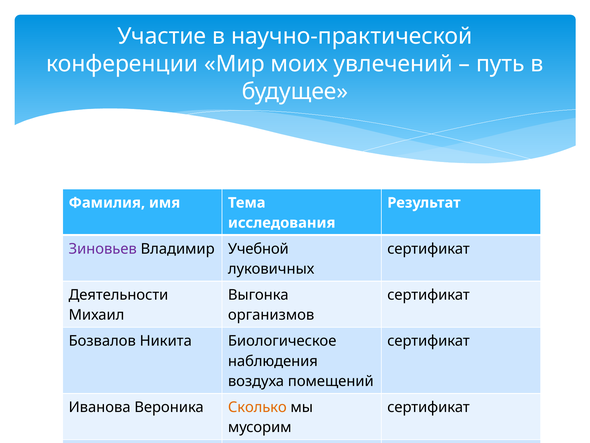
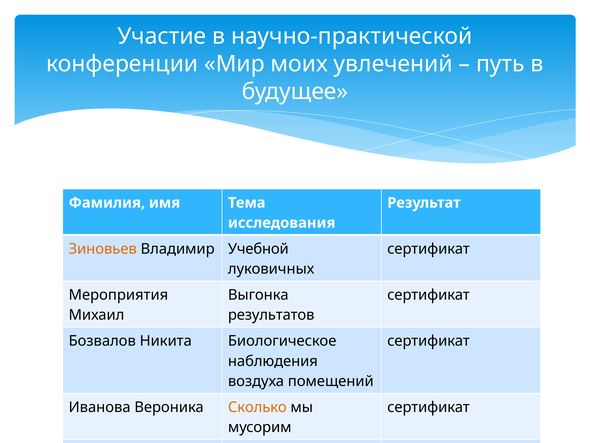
Зиновьев colour: purple -> orange (103, 249)
Деятельности: Деятельности -> Мероприятия (118, 295)
организмов: организмов -> результатов (271, 315)
